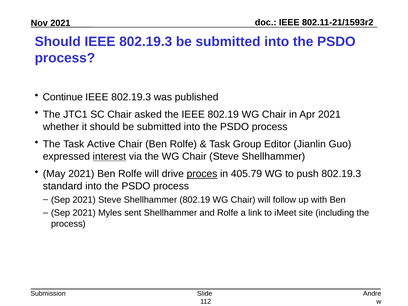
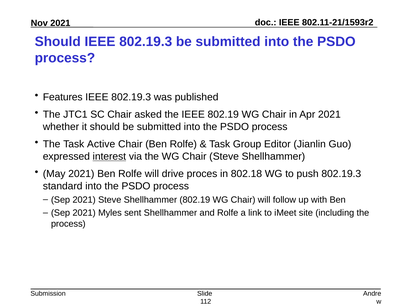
Continue: Continue -> Features (63, 97)
proces underline: present -> none (202, 174)
405.79: 405.79 -> 802.18 (246, 174)
